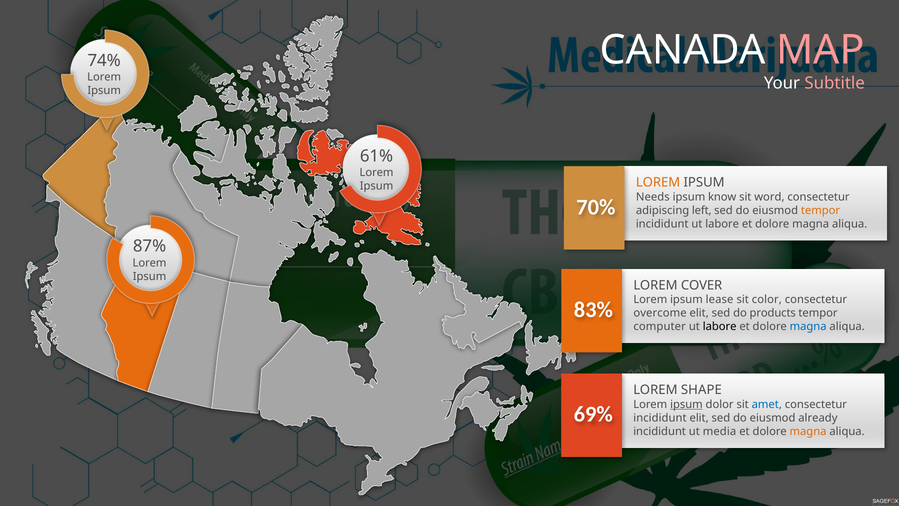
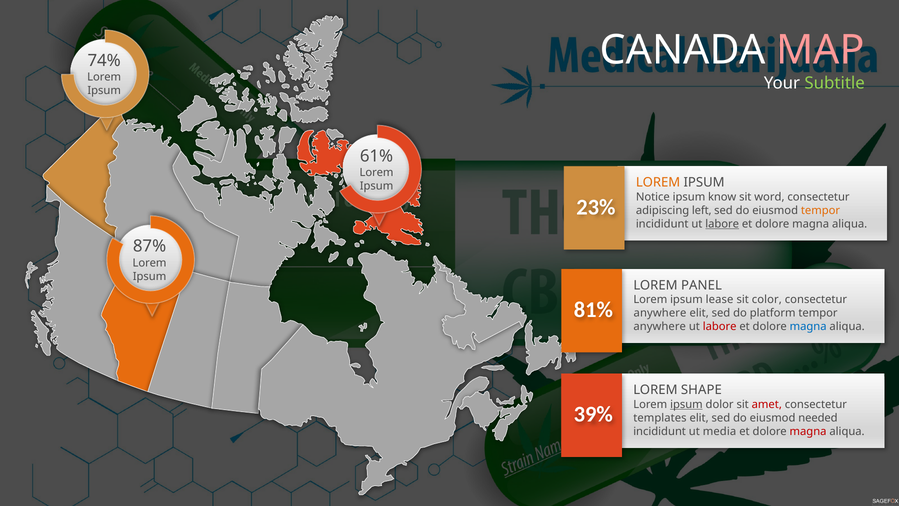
Subtitle colour: pink -> light green (835, 83)
Needs: Needs -> Notice (653, 197)
70%: 70% -> 23% (596, 207)
labore underline: none -> present (722, 224)
COVER: COVER -> PANEL (701, 285)
83%: 83% -> 81% (593, 310)
overcome: overcome -> anywhere (660, 313)
products: products -> platform (773, 313)
computer: computer -> anywhere (660, 327)
labore colour: black -> red (720, 327)
amet colour: blue -> red (767, 404)
69%: 69% -> 39% (593, 414)
incididunt: incididunt -> templates (660, 418)
already: already -> needed (818, 418)
magna colour: orange -> red (808, 431)
